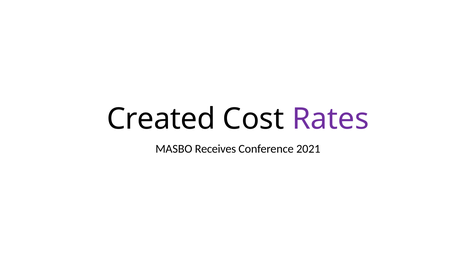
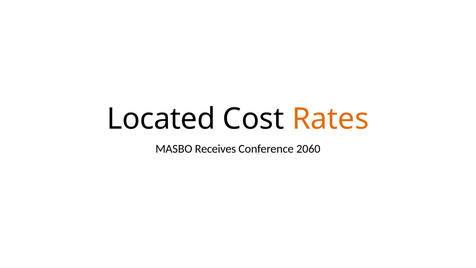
Created: Created -> Located (161, 119)
Rates colour: purple -> orange (330, 119)
2021: 2021 -> 2060 (308, 149)
